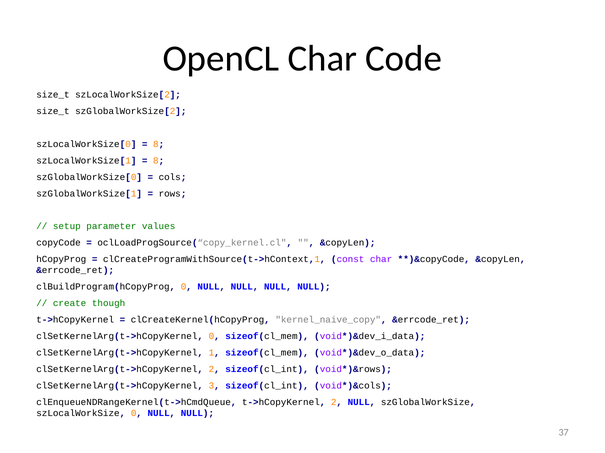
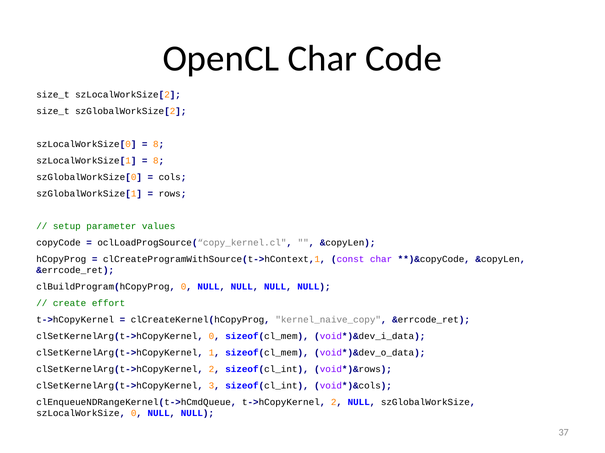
though: though -> effort (109, 304)
